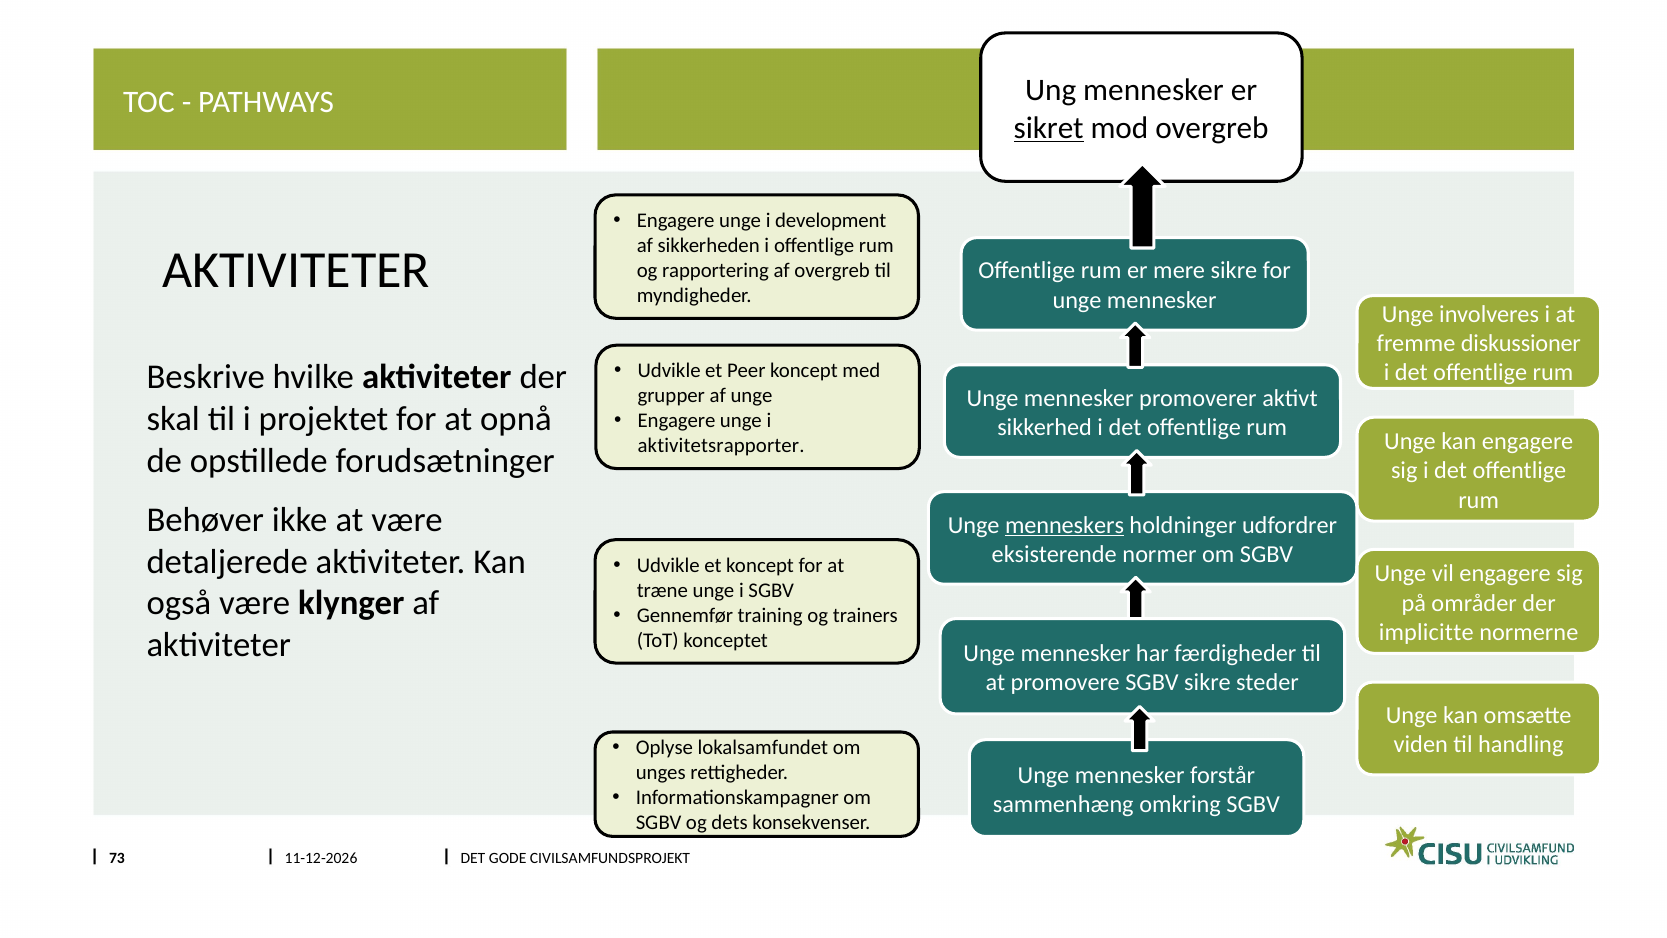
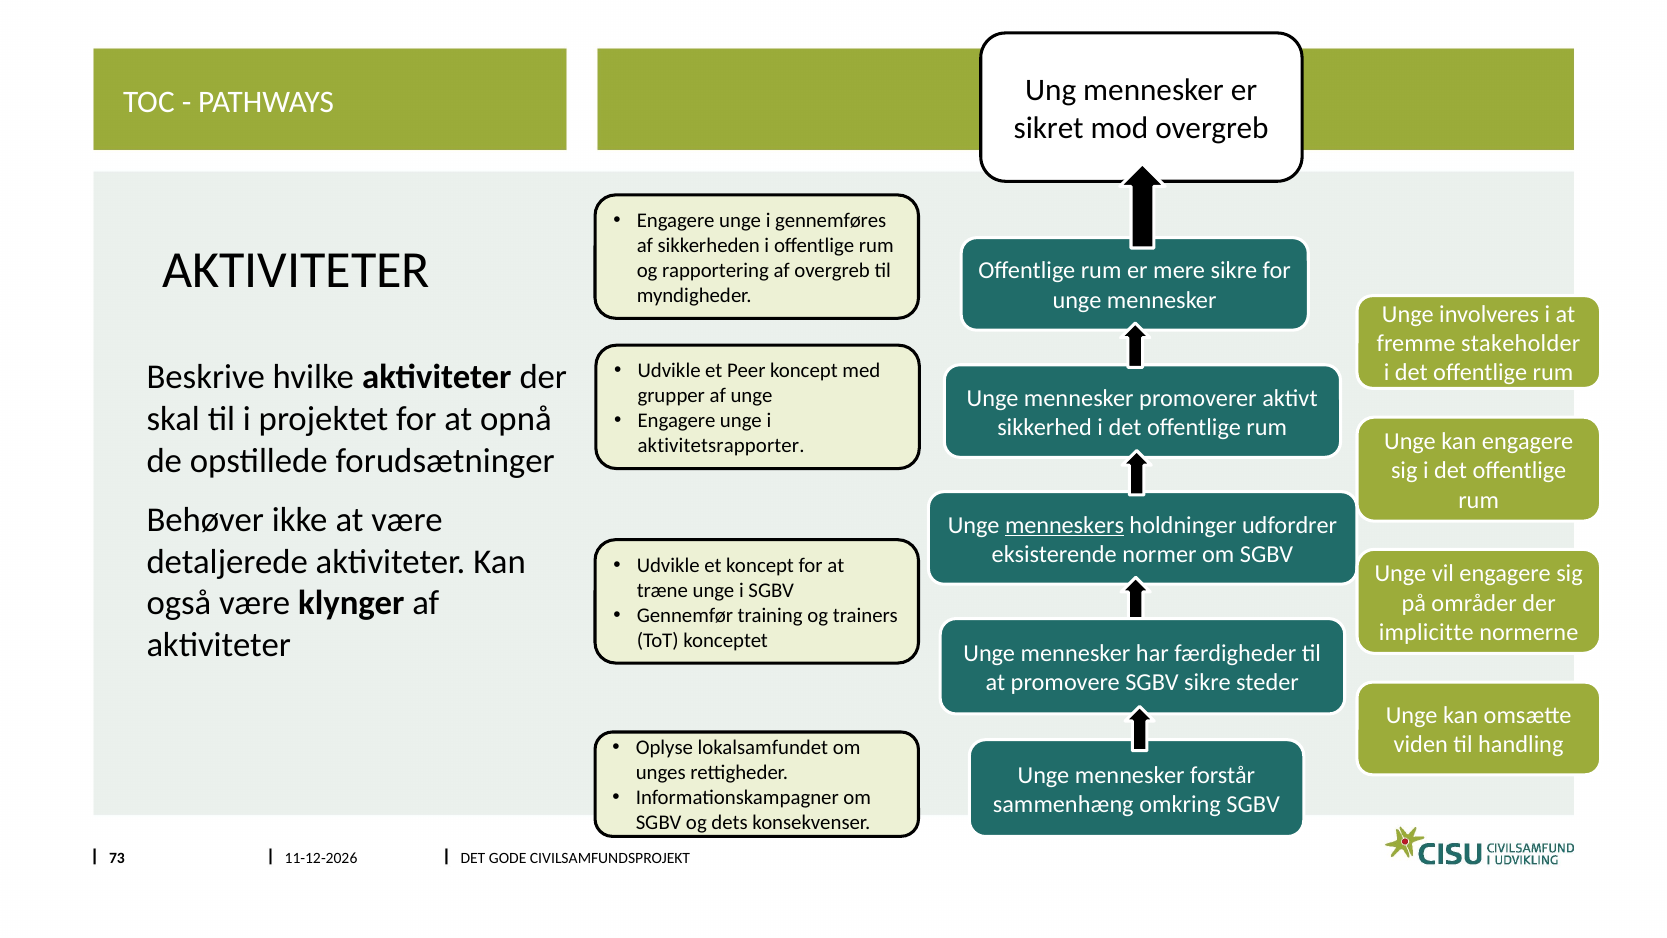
sikret underline: present -> none (1049, 128)
development: development -> gennemføres (831, 220)
diskussioner: diskussioner -> stakeholder (1521, 344)
